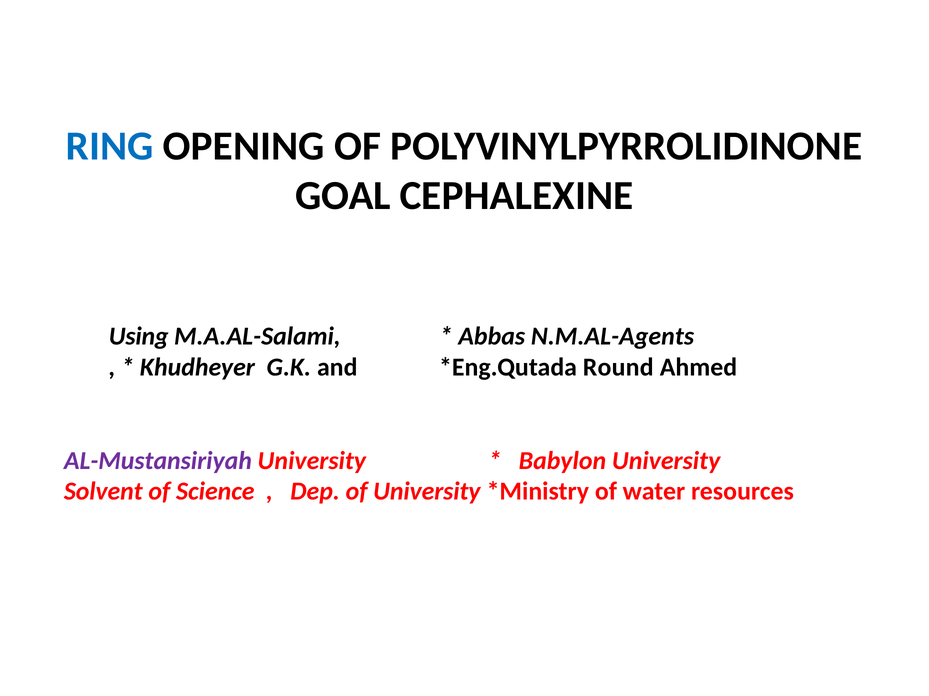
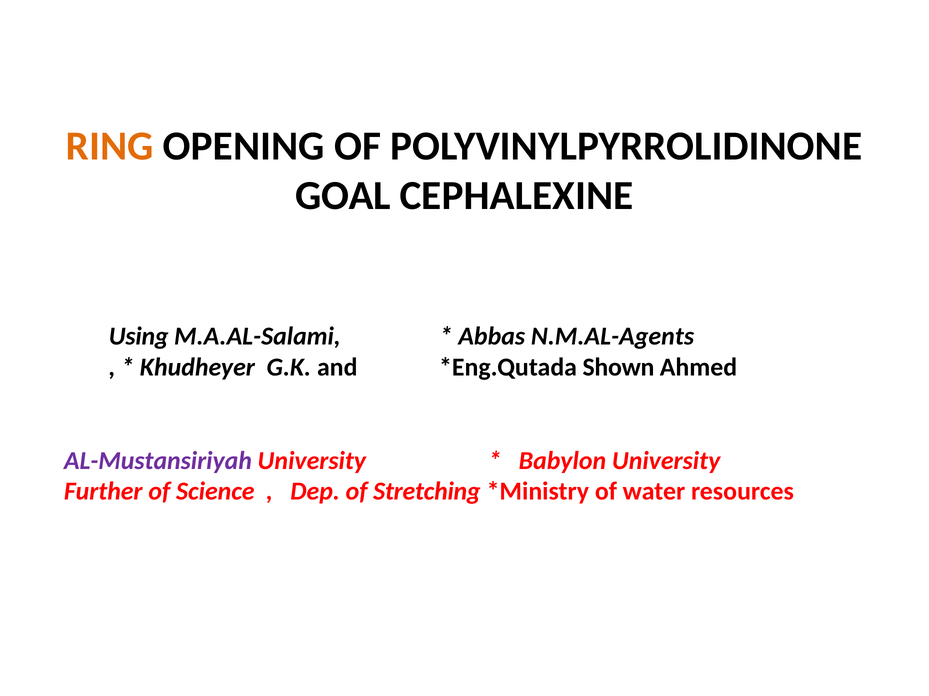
RING colour: blue -> orange (110, 146)
Round: Round -> Shown (618, 368)
Solvent: Solvent -> Further (103, 492)
of University: University -> Stretching (427, 492)
